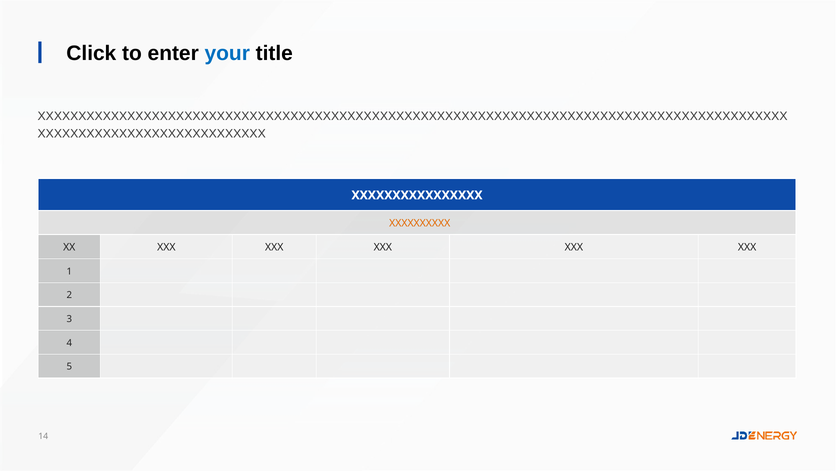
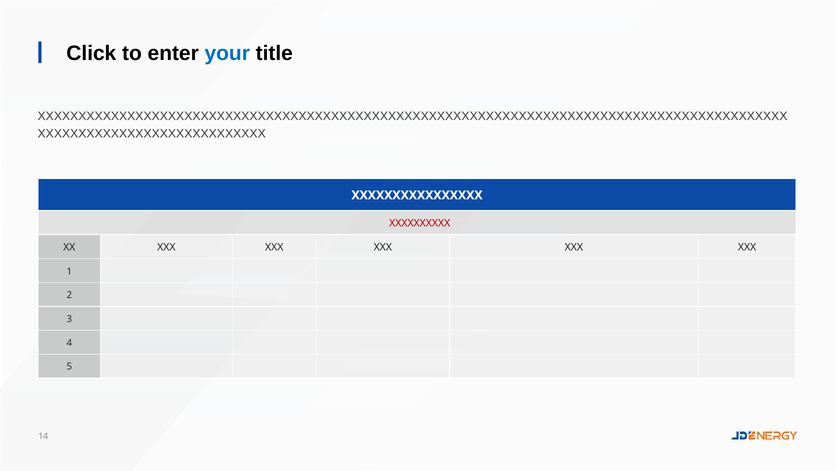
XXXXXXXXXX colour: orange -> red (420, 223)
